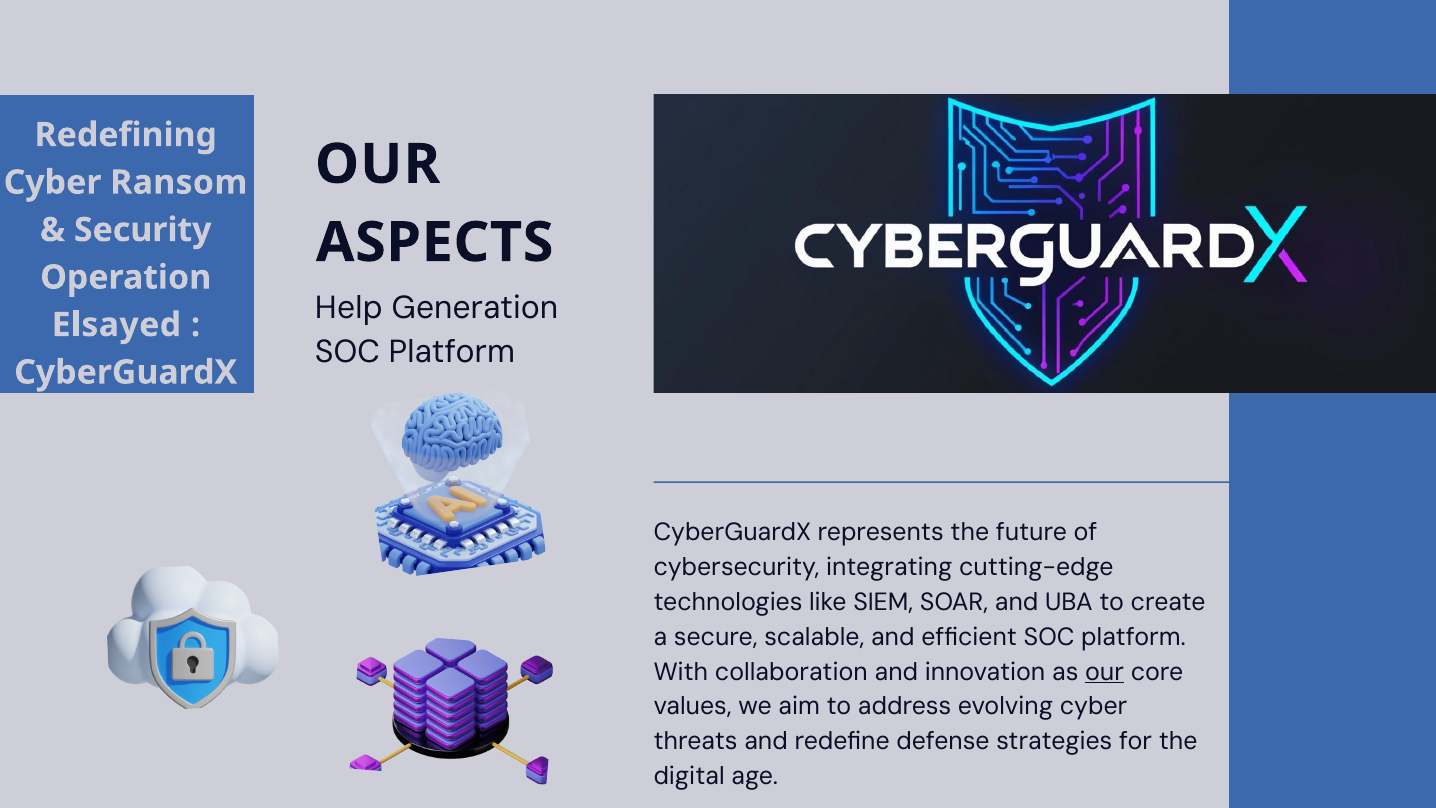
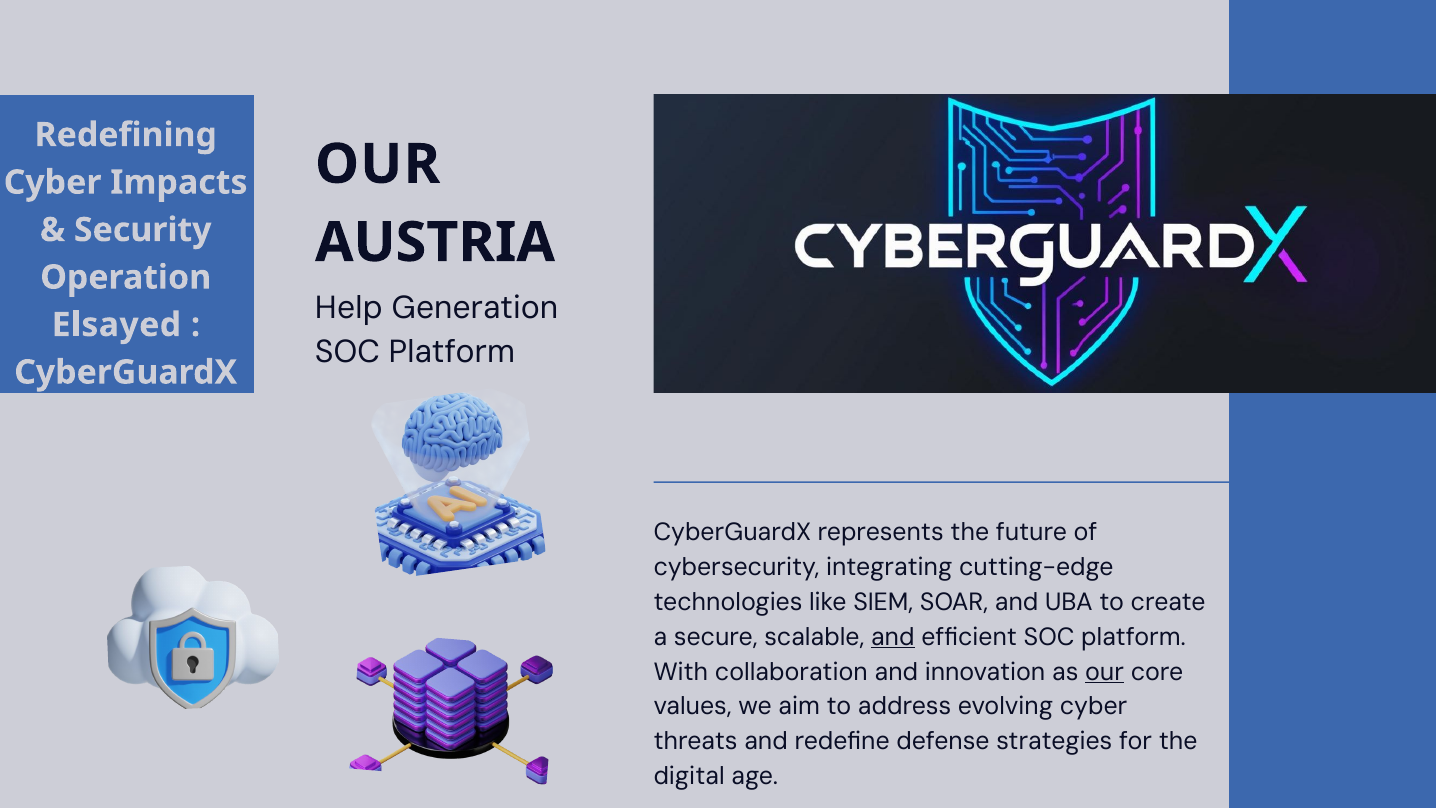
Ransom: Ransom -> Impacts (179, 182)
ASPECTS: ASPECTS -> AUSTRIA (435, 243)
and underline: none -> present (893, 637)
